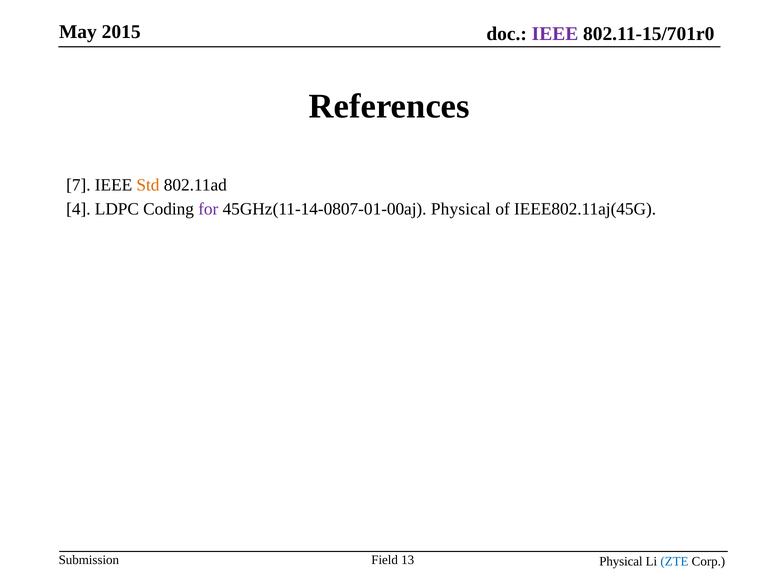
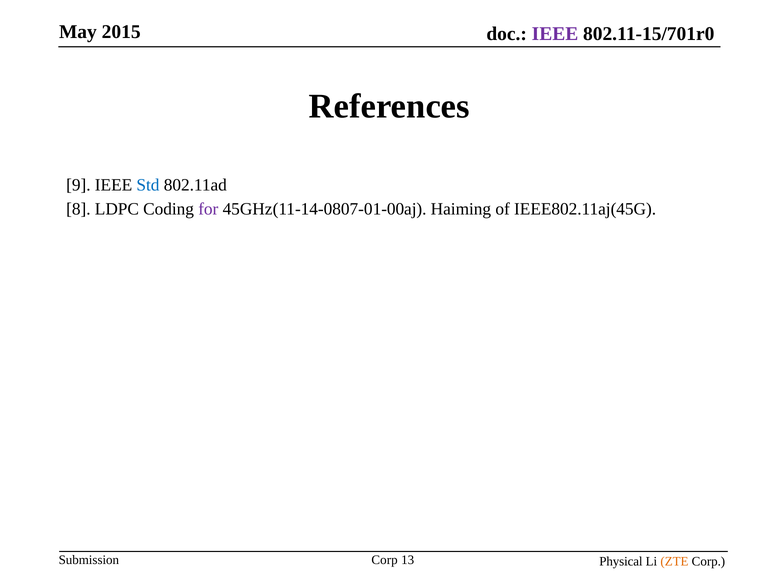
7: 7 -> 9 (78, 185)
Std colour: orange -> blue (148, 185)
4: 4 -> 8 (78, 209)
45GHz(11-14-0807-01-00aj Physical: Physical -> Haiming (461, 209)
Field: Field -> Corp (385, 560)
ZTE colour: blue -> orange (674, 562)
